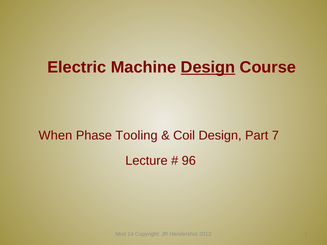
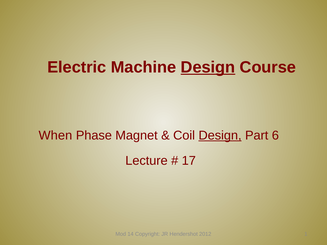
Tooling: Tooling -> Magnet (137, 135)
Design underline: none -> present (220, 135)
7: 7 -> 6 (275, 135)
96: 96 -> 17 (189, 161)
